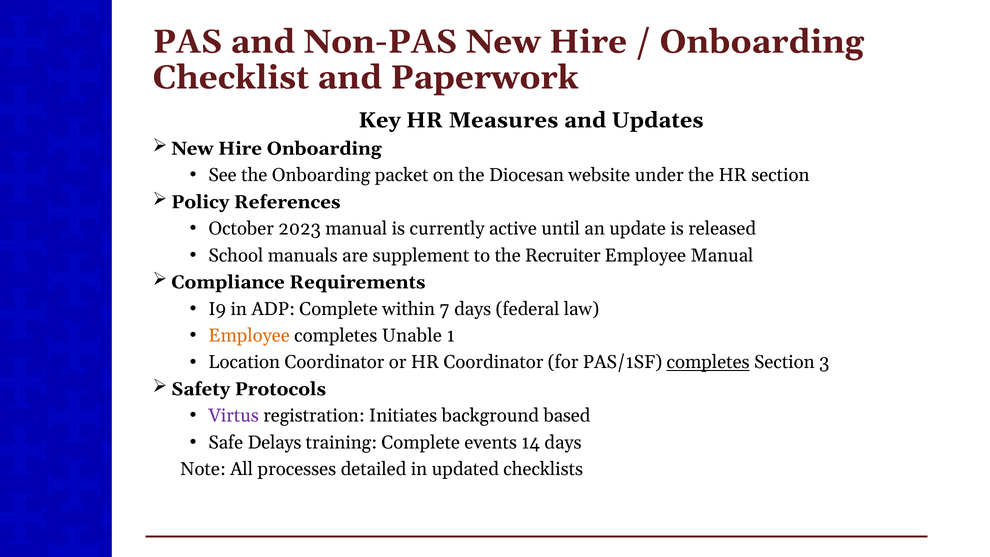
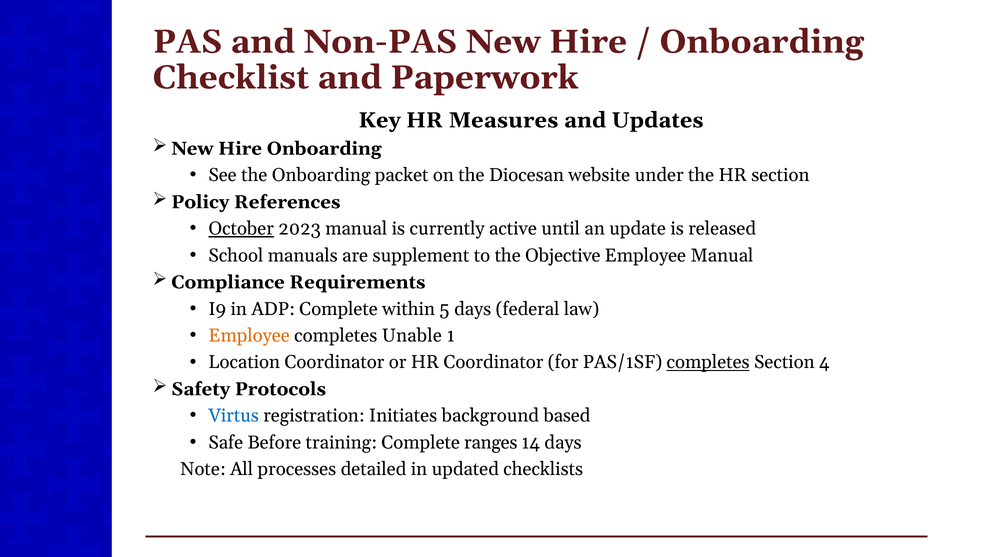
October underline: none -> present (241, 229)
Recruiter: Recruiter -> Objective (563, 255)
7: 7 -> 5 (444, 309)
3: 3 -> 4 (824, 362)
Virtus colour: purple -> blue (234, 416)
Delays: Delays -> Before (274, 442)
events: events -> ranges (491, 442)
